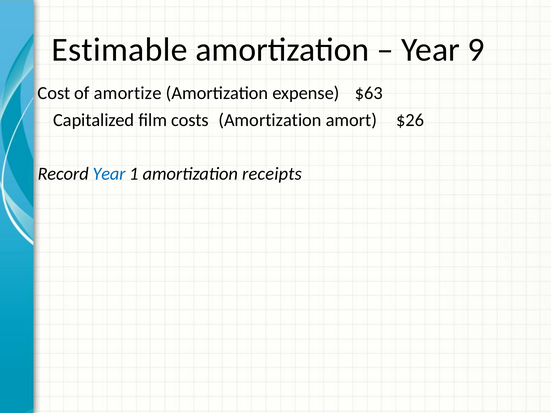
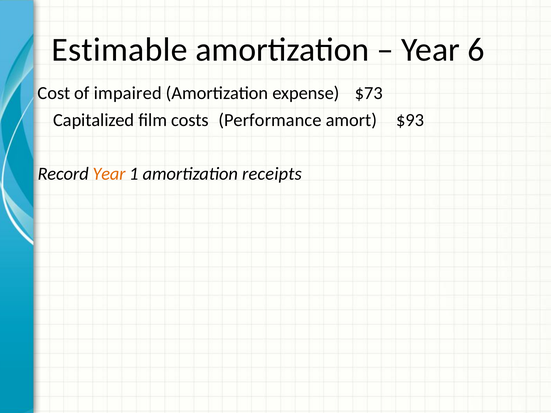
9: 9 -> 6 (476, 50)
amortize: amortize -> impaired (128, 93)
$63: $63 -> $73 (369, 93)
costs Amortization: Amortization -> Performance (270, 120)
$26: $26 -> $93 (410, 120)
Year colour: blue -> orange (109, 174)
